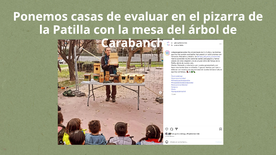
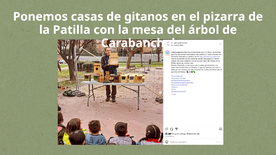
evaluar: evaluar -> gitanos (146, 17)
